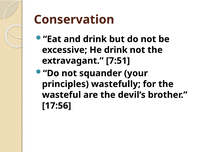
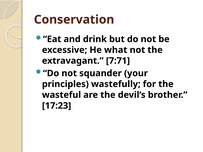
He drink: drink -> what (116, 50)
7:51: 7:51 -> 7:71 (118, 61)
17:56: 17:56 -> 17:23 (57, 106)
